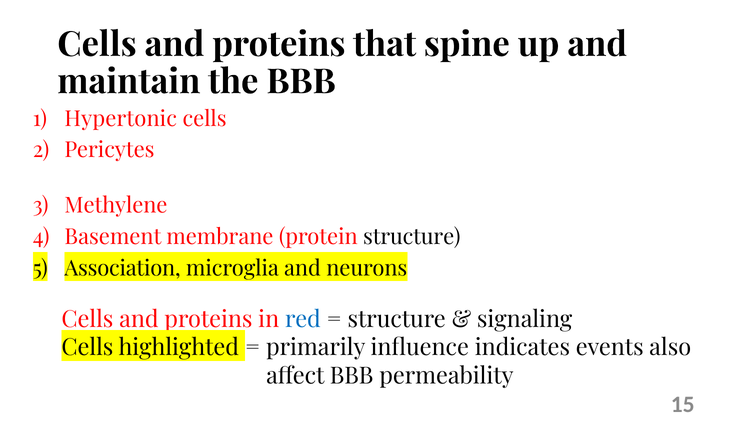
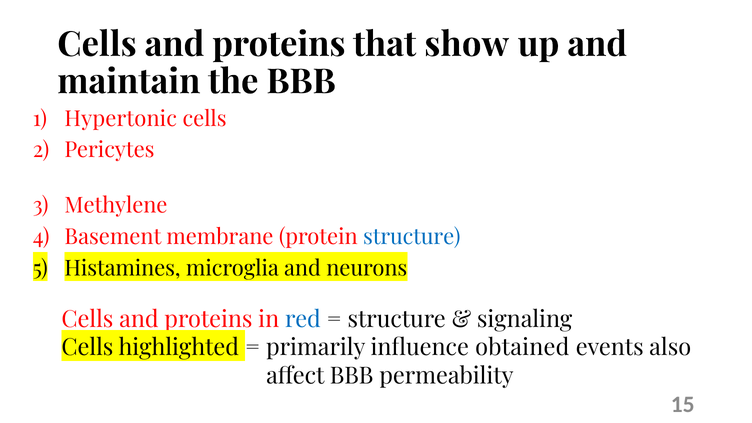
spine: spine -> show (467, 45)
structure colour: black -> blue (412, 237)
Association: Association -> Histamines (123, 268)
indicates: indicates -> obtained (522, 348)
